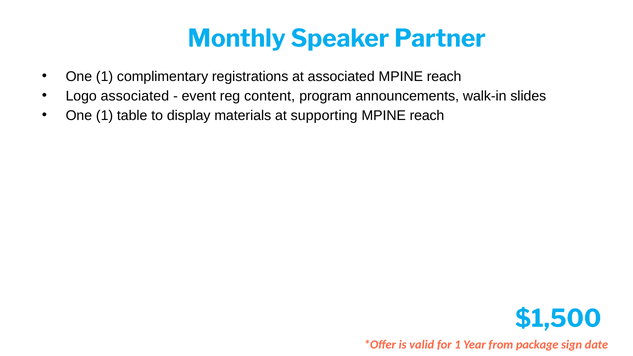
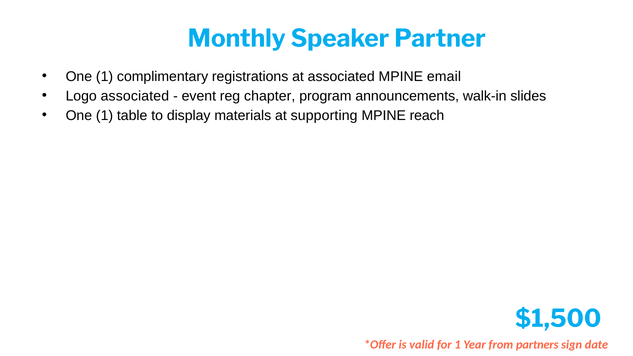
associated MPINE reach: reach -> email (444, 77)
content: content -> chapter (270, 96)
package: package -> partners (537, 345)
